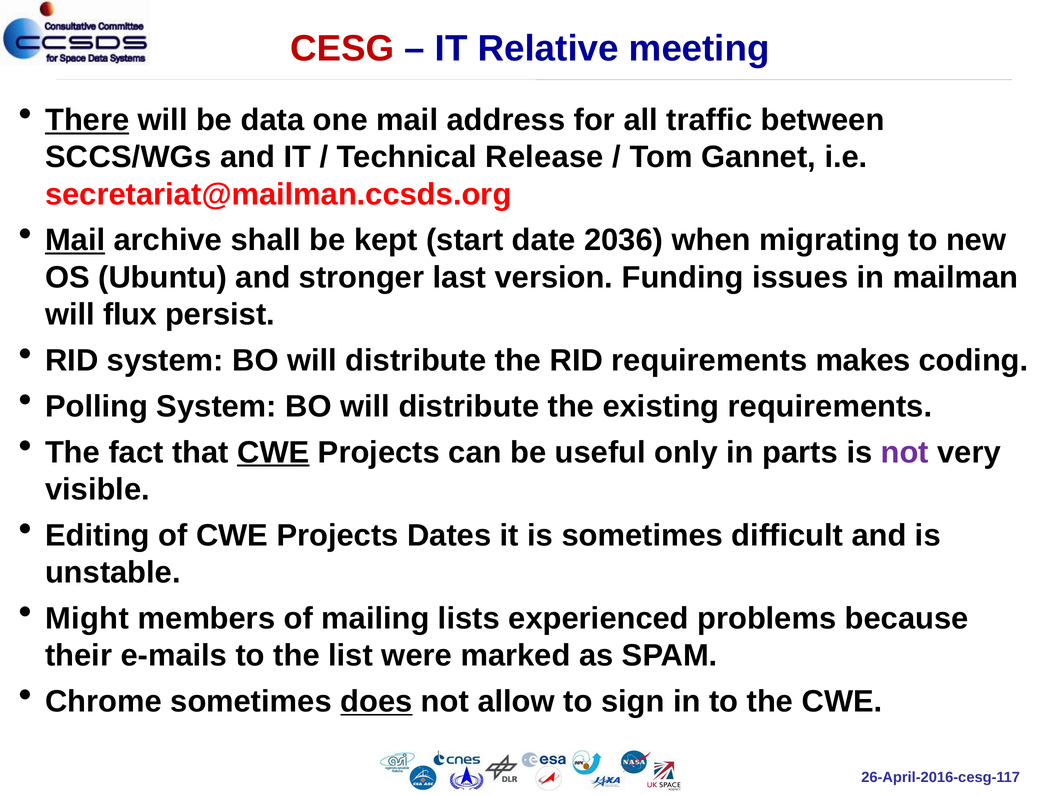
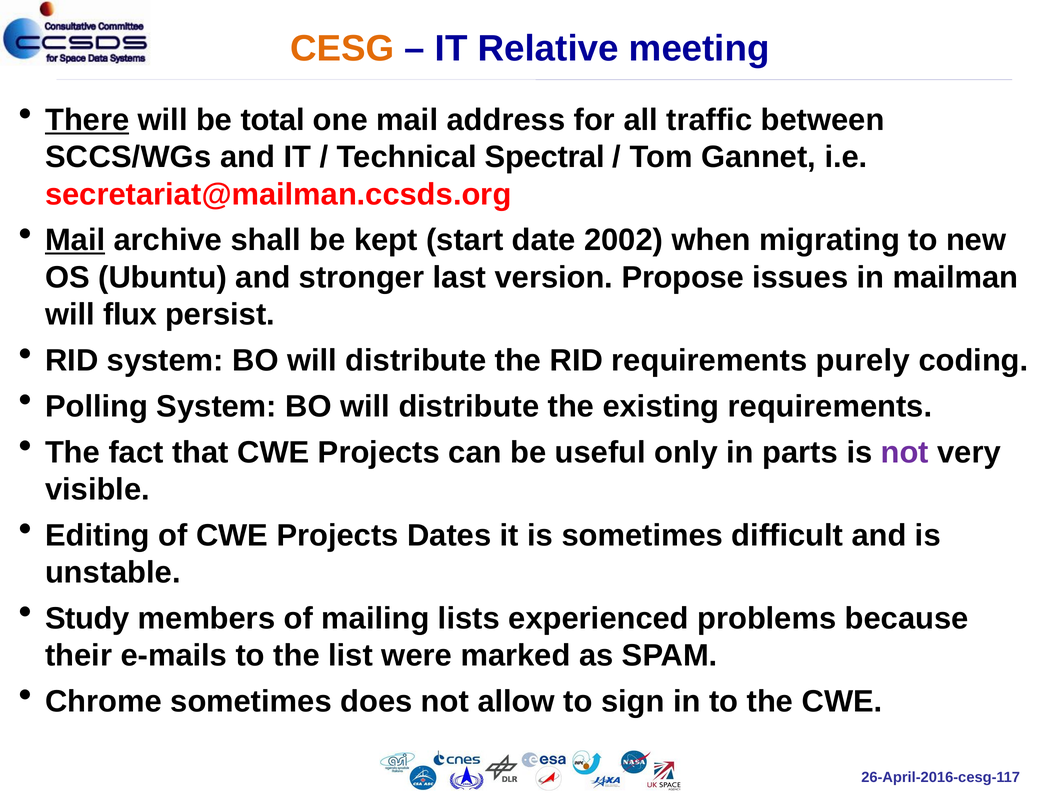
CESG colour: red -> orange (342, 48)
data: data -> total (273, 120)
Release: Release -> Spectral (545, 157)
2036: 2036 -> 2002 (624, 240)
Funding: Funding -> Propose (683, 277)
makes: makes -> purely (863, 360)
CWE underline: present -> none (273, 452)
Might: Might -> Study (87, 618)
does underline: present -> none (376, 701)
